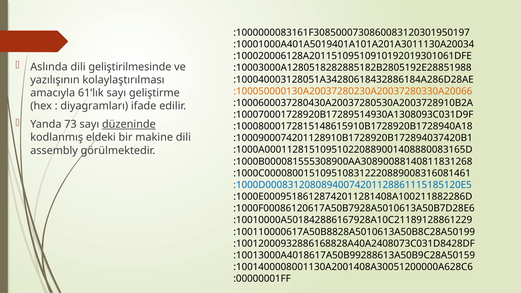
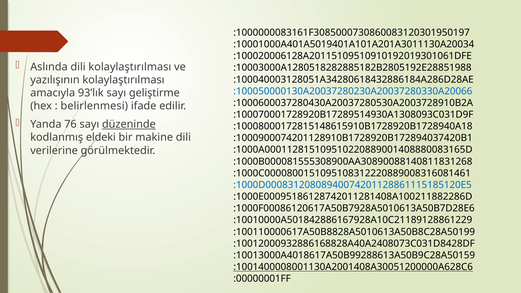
dili geliştirilmesinde: geliştirilmesinde -> kolaylaştırılması (130, 67)
:100050000130A20037280230A20037280330A20066 colour: orange -> blue (353, 91)
61’lık: 61’lık -> 93’lık (91, 93)
diyagramları: diyagramları -> belirlenmesi (94, 106)
73: 73 -> 76 (70, 124)
assembly: assembly -> verilerine (54, 150)
:1001400008001130A2001408A30051200000A628C6 underline: none -> present (353, 267)
